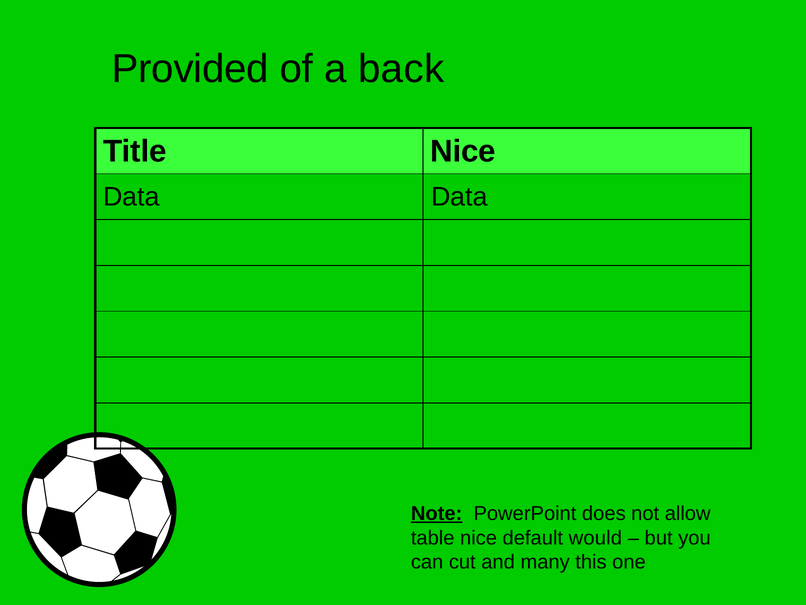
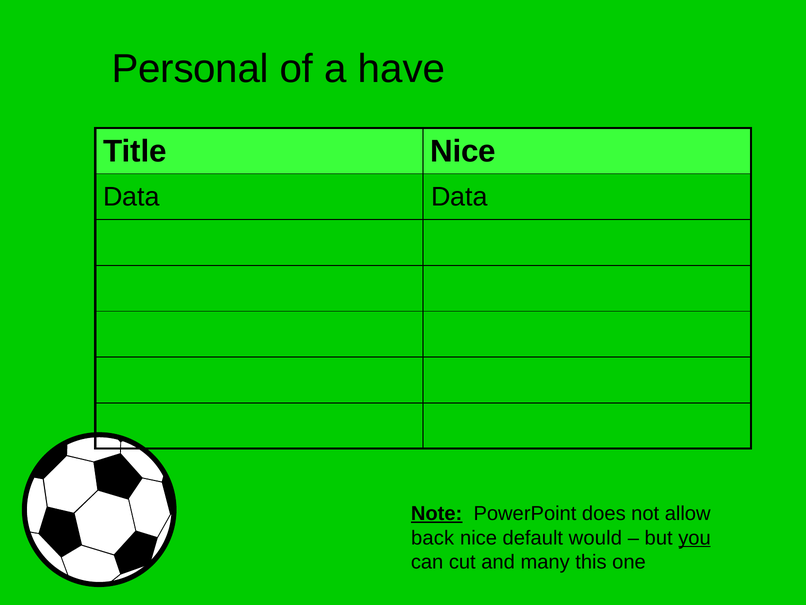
Provided: Provided -> Personal (190, 69)
back: back -> have (401, 69)
table: table -> back (433, 537)
you underline: none -> present (694, 537)
